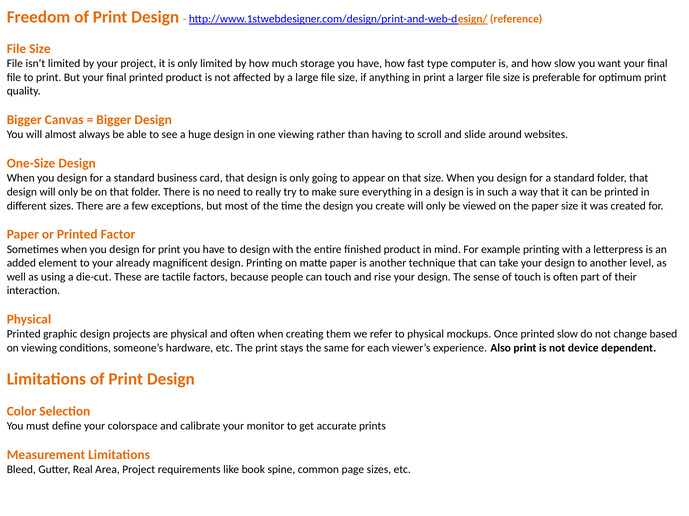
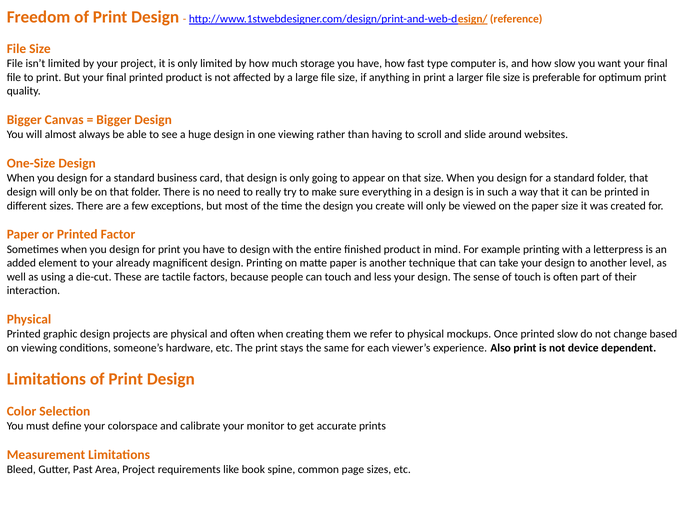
rise: rise -> less (383, 277)
Real: Real -> Past (83, 470)
